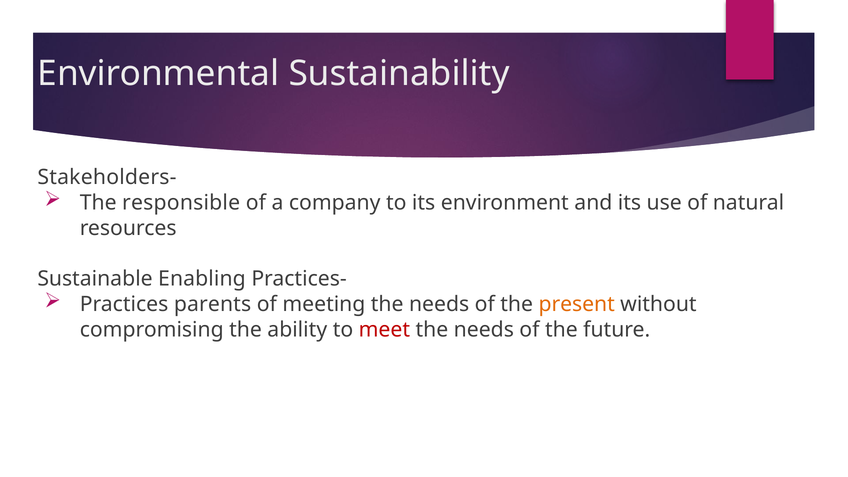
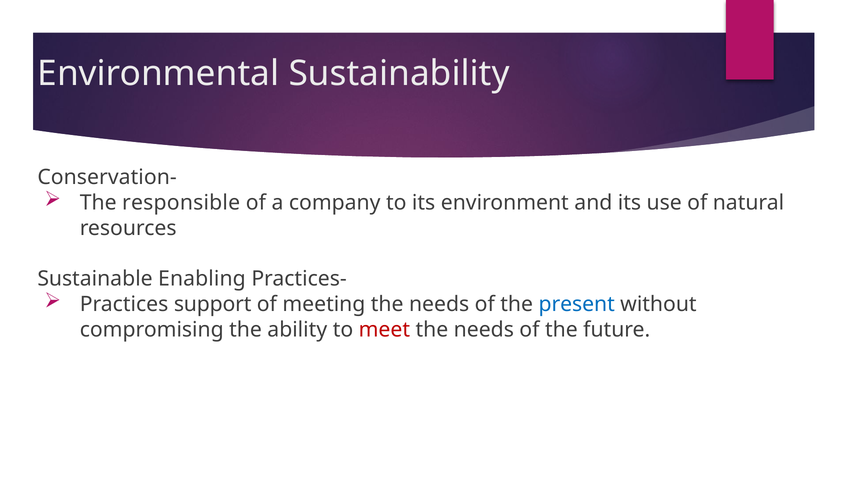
Stakeholders-: Stakeholders- -> Conservation- (107, 177)
parents: parents -> support (213, 304)
present colour: orange -> blue (577, 304)
